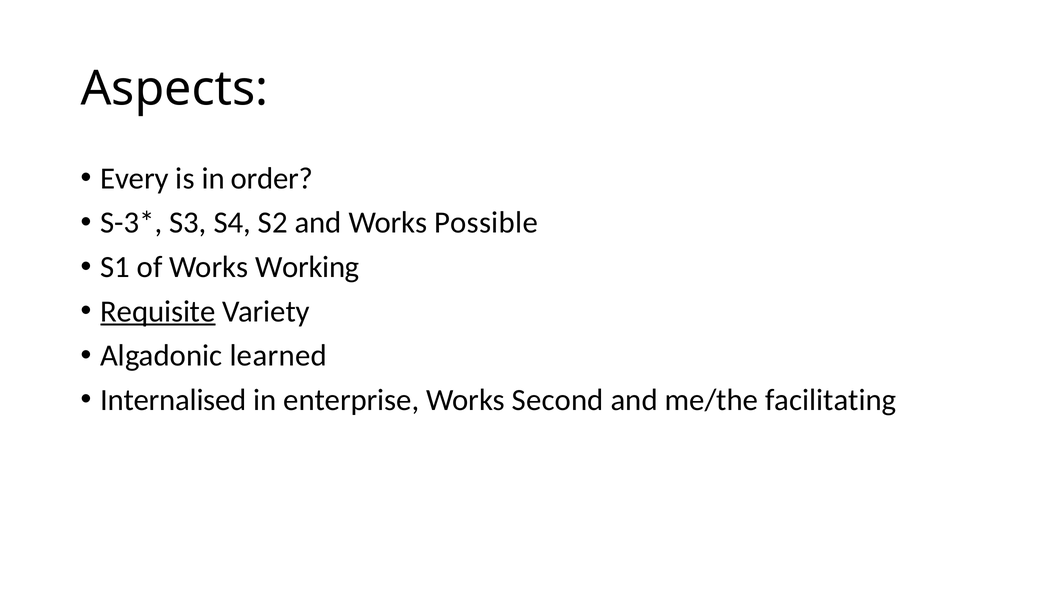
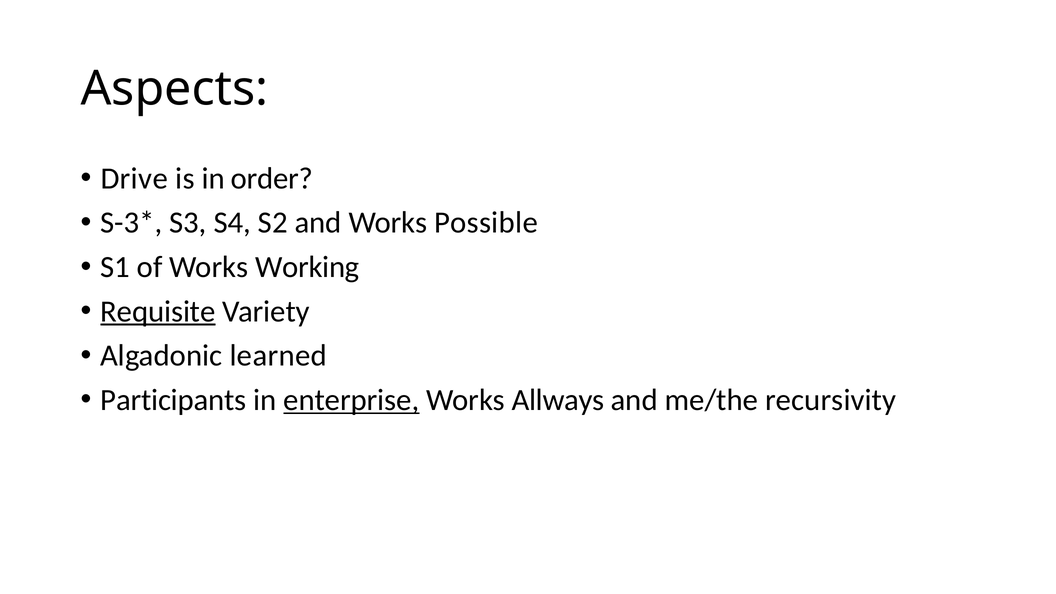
Every: Every -> Drive (134, 179)
Internalised: Internalised -> Participants (173, 400)
enterprise underline: none -> present (351, 400)
Second: Second -> Allways (558, 400)
facilitating: facilitating -> recursivity (831, 400)
